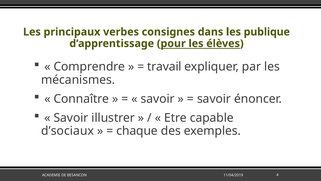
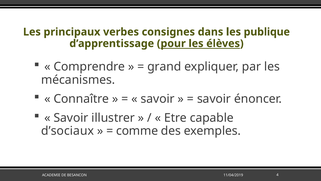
travail: travail -> grand (164, 67)
chaque: chaque -> comme (137, 131)
